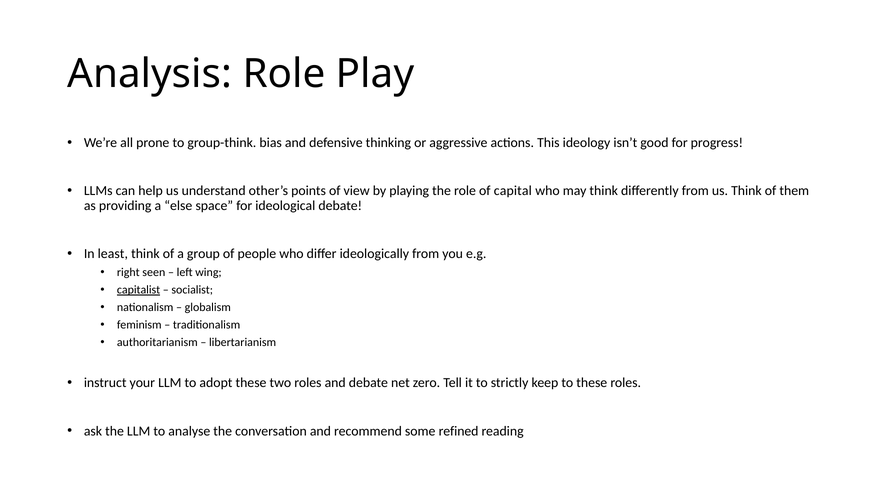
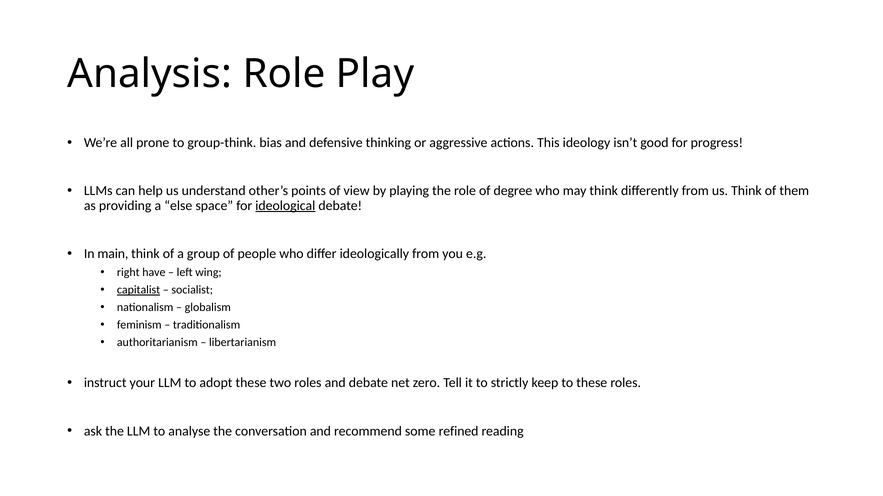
capital: capital -> degree (513, 191)
ideological underline: none -> present (285, 206)
least: least -> main (113, 254)
seen: seen -> have (154, 273)
